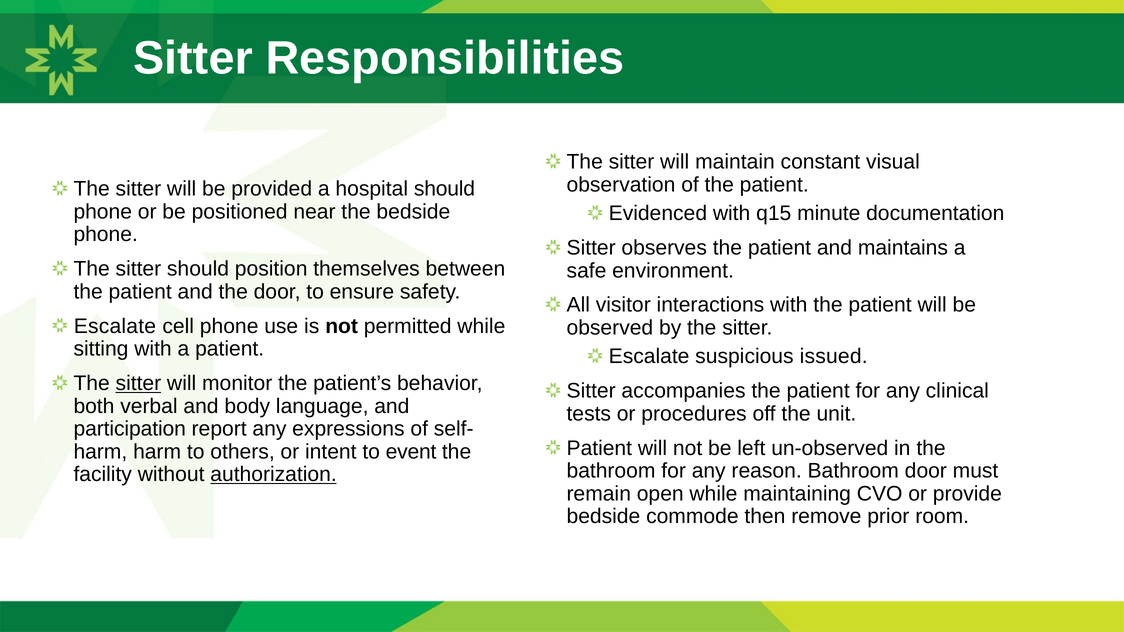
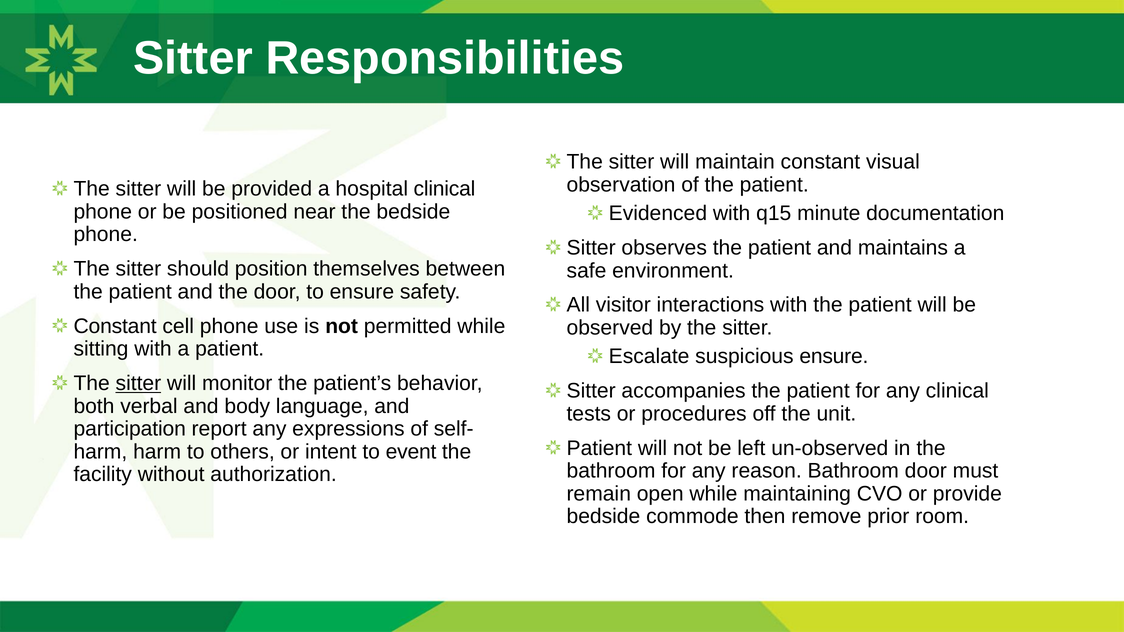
hospital should: should -> clinical (444, 189)
Escalate: Escalate -> Constant (115, 326)
suspicious issued: issued -> ensure (834, 357)
authorization underline: present -> none (274, 475)
